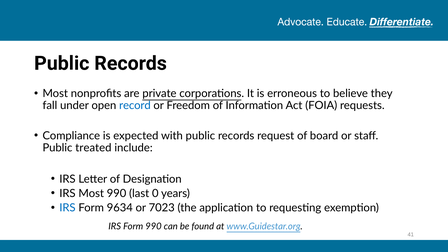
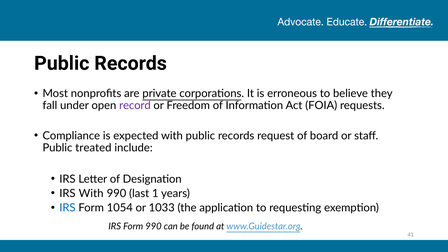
record colour: blue -> purple (135, 106)
IRS Most: Most -> With (91, 193)
0: 0 -> 1 (155, 193)
9634: 9634 -> 1054 (120, 208)
7023: 7023 -> 1033 (162, 208)
